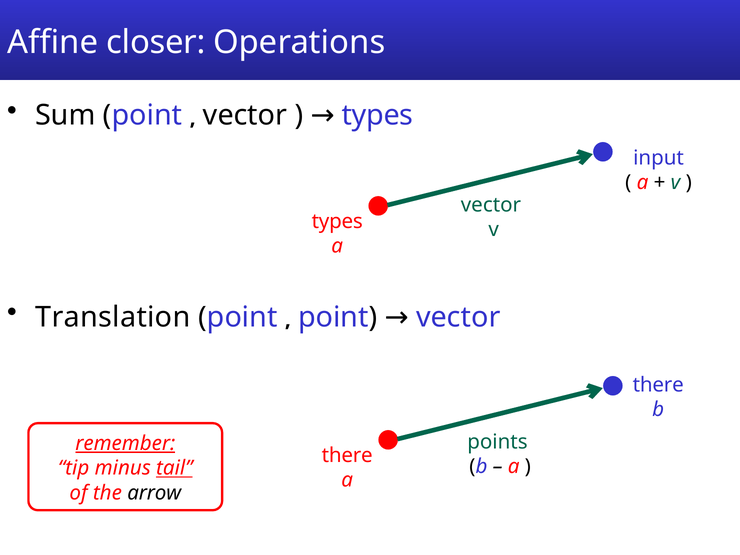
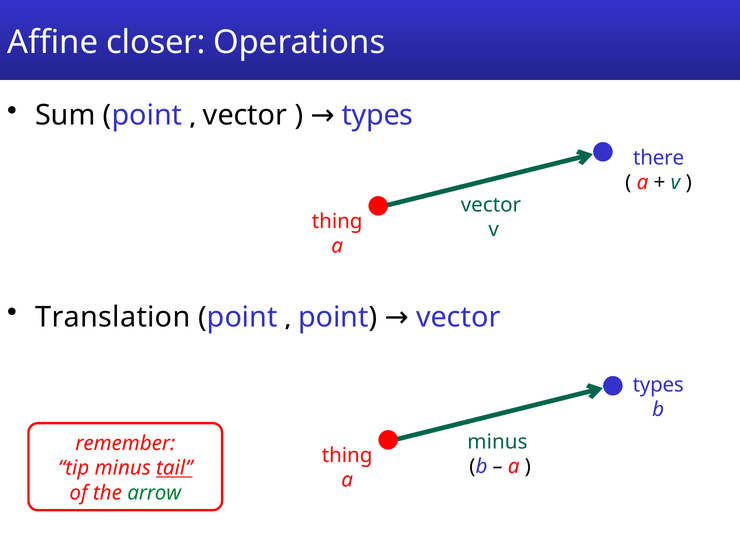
input: input -> there (659, 158)
types: types -> thing (337, 221)
there: there -> types (658, 385)
points: points -> minus (497, 442)
remember underline: present -> none (125, 443)
there: there -> thing (347, 455)
arrow colour: black -> green (154, 493)
